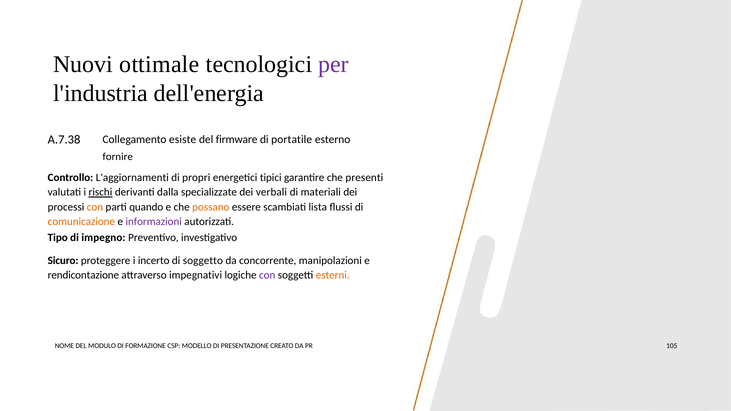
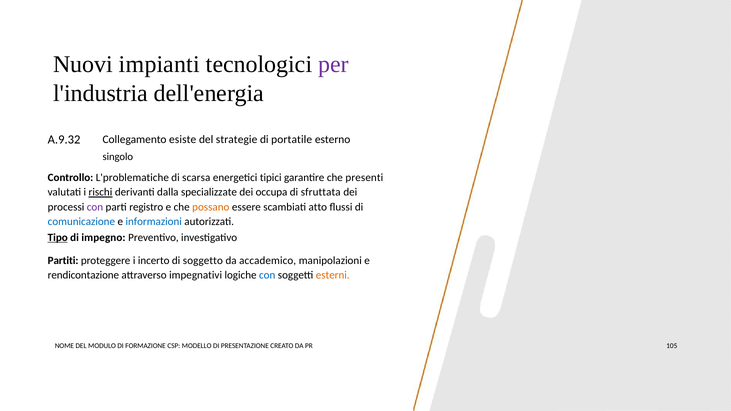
ottimale: ottimale -> impianti (159, 64)
A.7.38: A.7.38 -> A.9.32 (64, 140)
firmware: firmware -> strategie (237, 139)
fornire: fornire -> singolo (118, 157)
L'aggiornamenti: L'aggiornamenti -> L'problematiche (132, 178)
propri: propri -> scarsa (196, 178)
verbali: verbali -> occupa (272, 192)
materiali: materiali -> sfruttata (321, 192)
con colour: orange -> purple (95, 207)
quando: quando -> registro (146, 207)
lista: lista -> atto (318, 207)
comunicazione colour: orange -> blue (81, 222)
informazioni colour: purple -> blue (154, 222)
Tipo underline: none -> present (58, 238)
Sicuro: Sicuro -> Partiti (63, 261)
concorrente: concorrente -> accademico (268, 261)
con colour: purple -> blue (267, 275)
